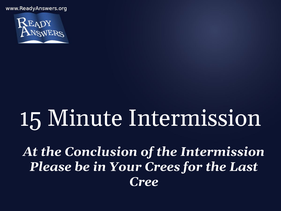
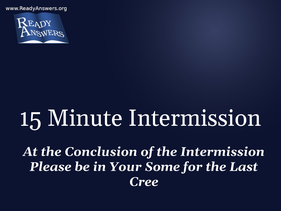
Crees: Crees -> Some (162, 167)
